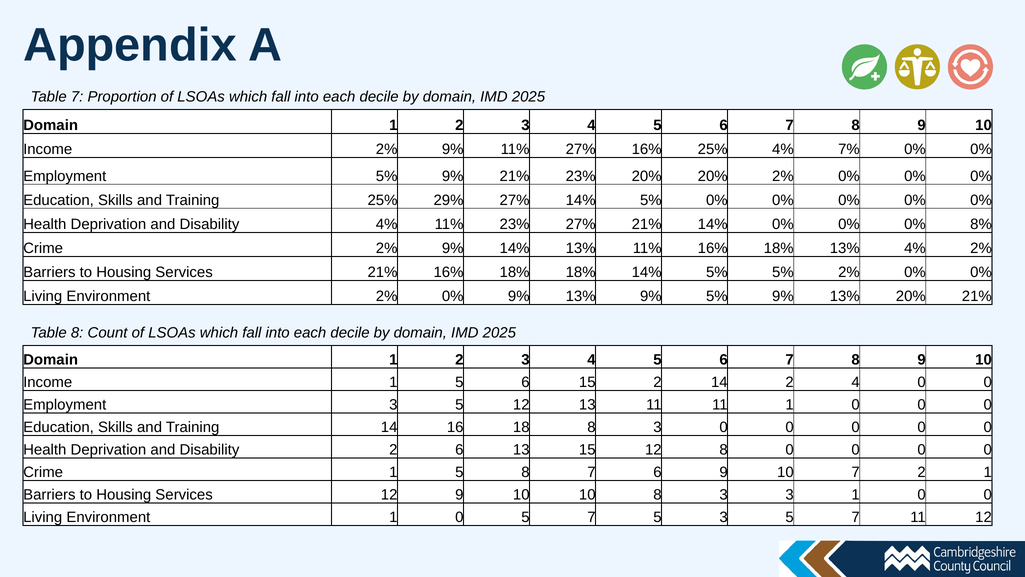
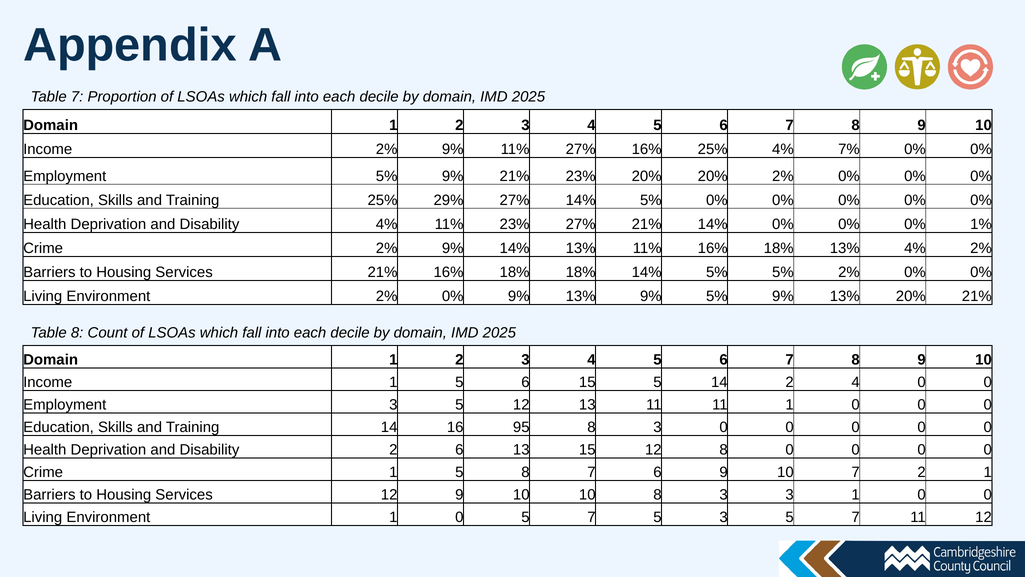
8%: 8% -> 1% (981, 224)
15 2: 2 -> 5 (657, 382)
18: 18 -> 95 (521, 427)
